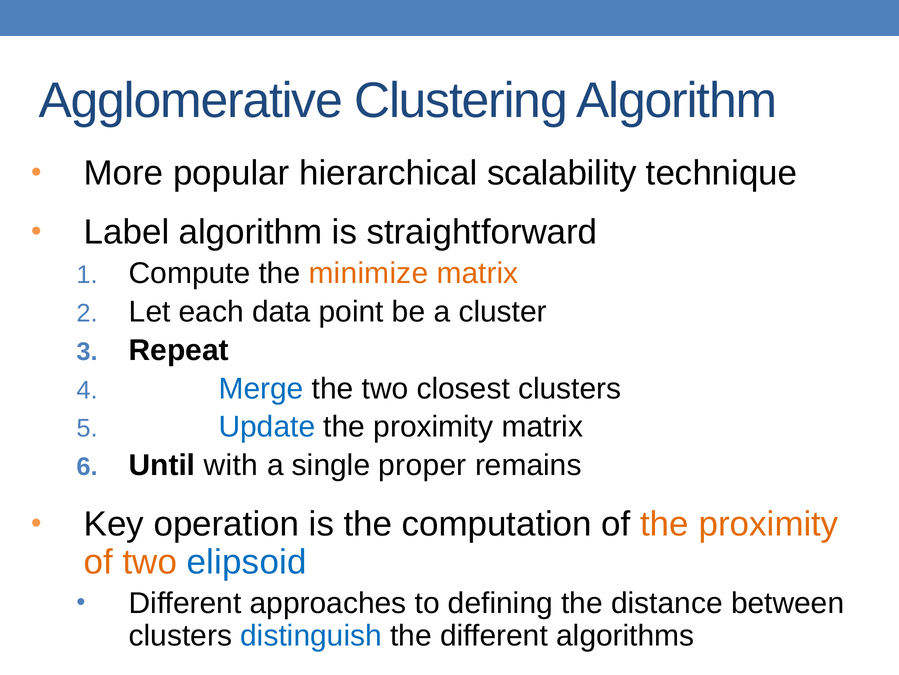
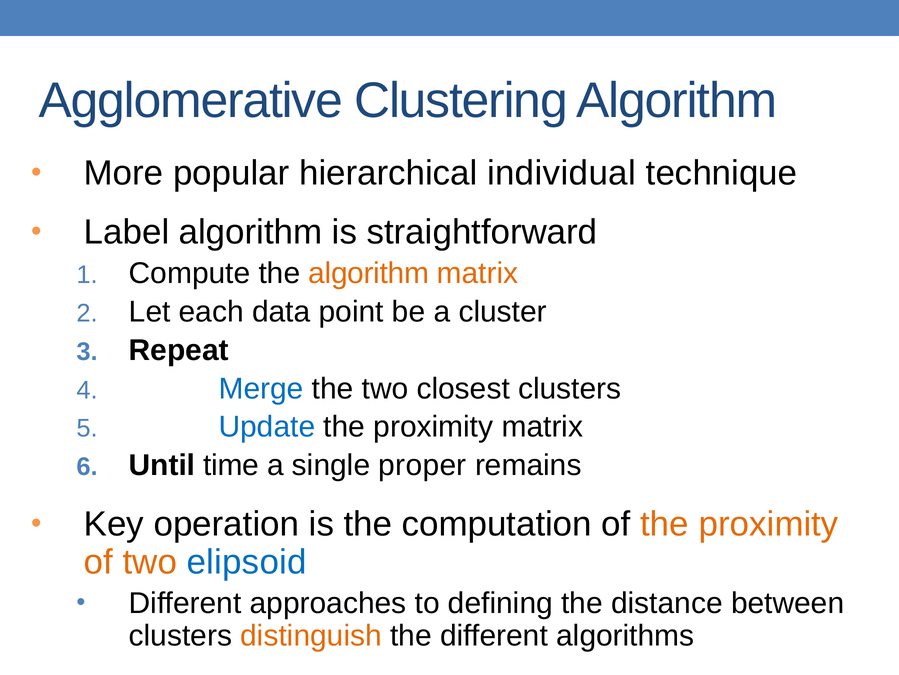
scalability: scalability -> individual (562, 173)
the minimize: minimize -> algorithm (369, 273)
with: with -> time (231, 465)
distinguish colour: blue -> orange (311, 635)
